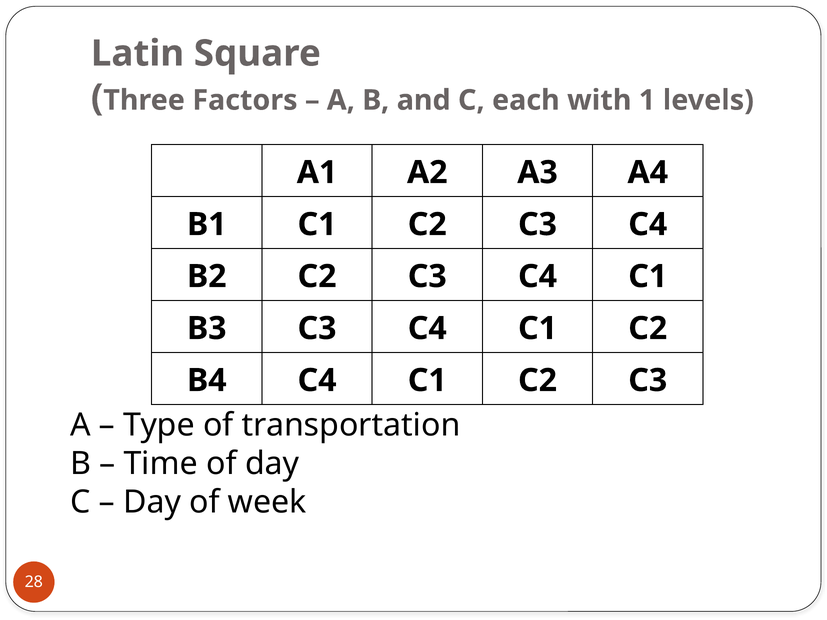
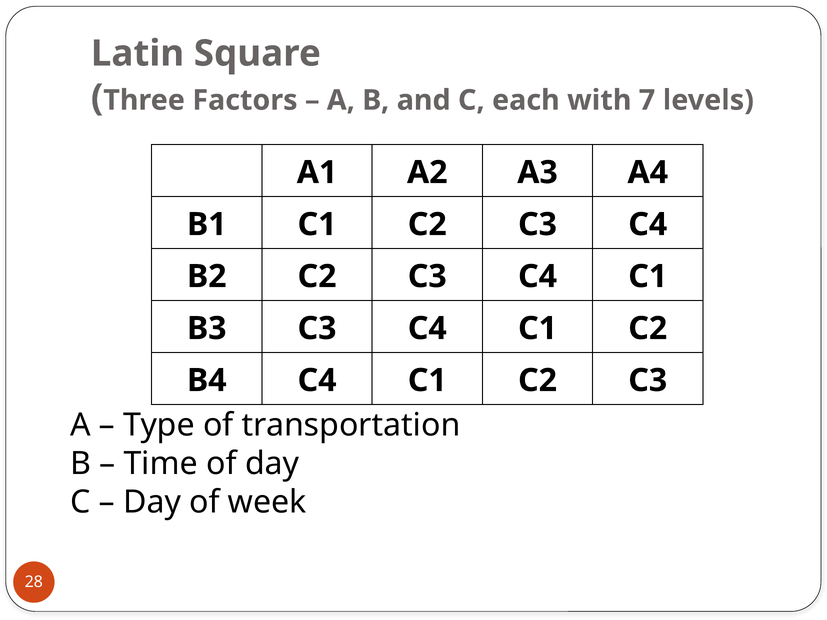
1: 1 -> 7 (647, 100)
